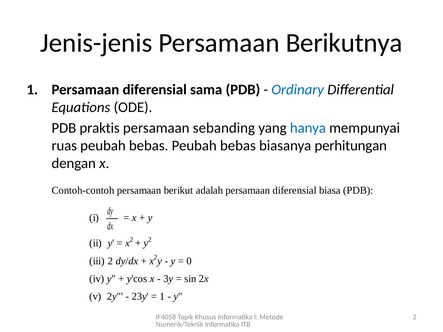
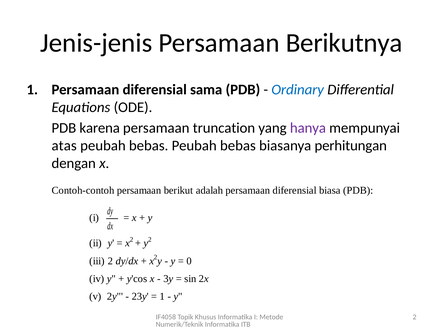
praktis: praktis -> karena (100, 128)
sebanding: sebanding -> truncation (224, 128)
hanya colour: blue -> purple (308, 128)
ruas: ruas -> atas (64, 146)
